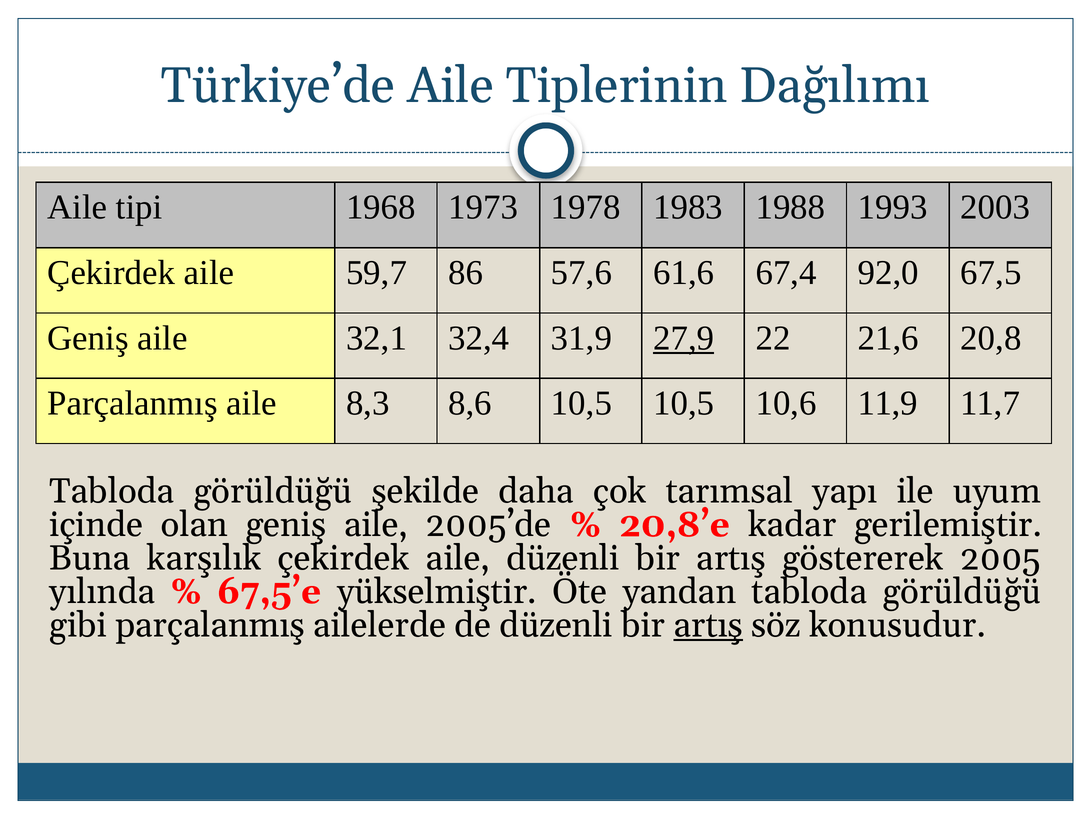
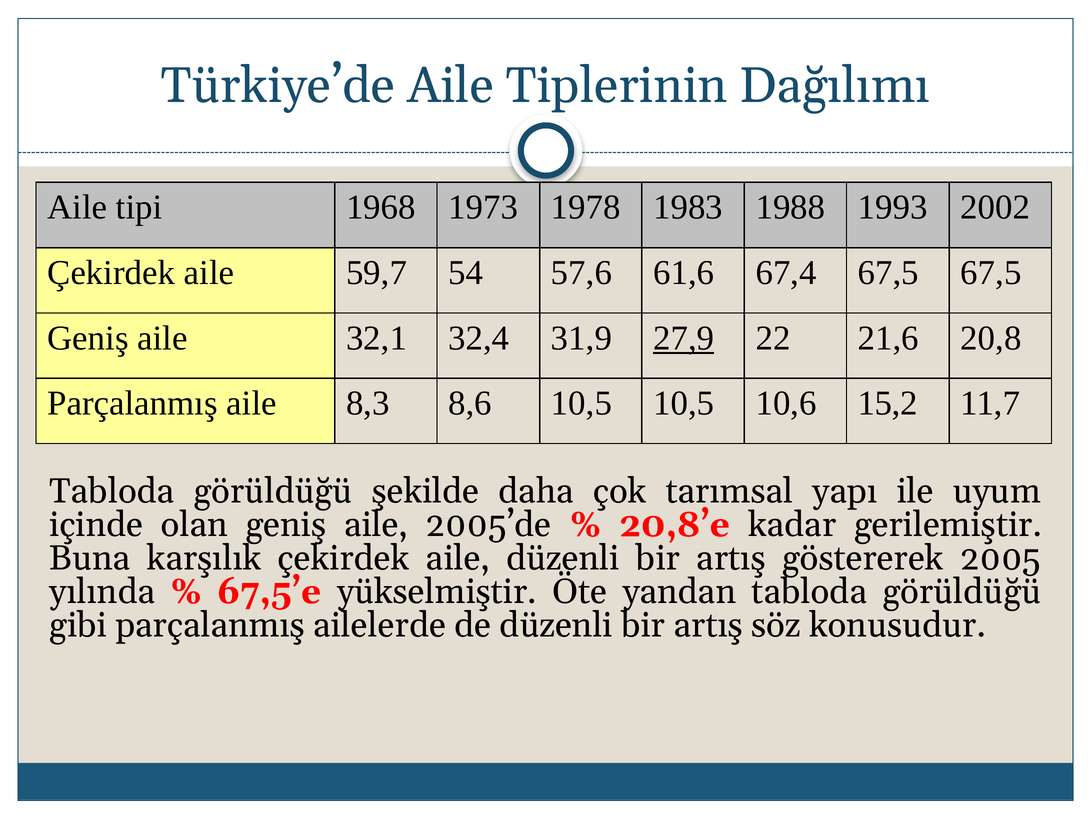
2003: 2003 -> 2002 (995, 207)
86: 86 -> 54 (466, 273)
67,4 92,0: 92,0 -> 67,5 (888, 273)
11,9: 11,9 -> 15,2 (888, 403)
artış underline: present -> none (708, 625)
